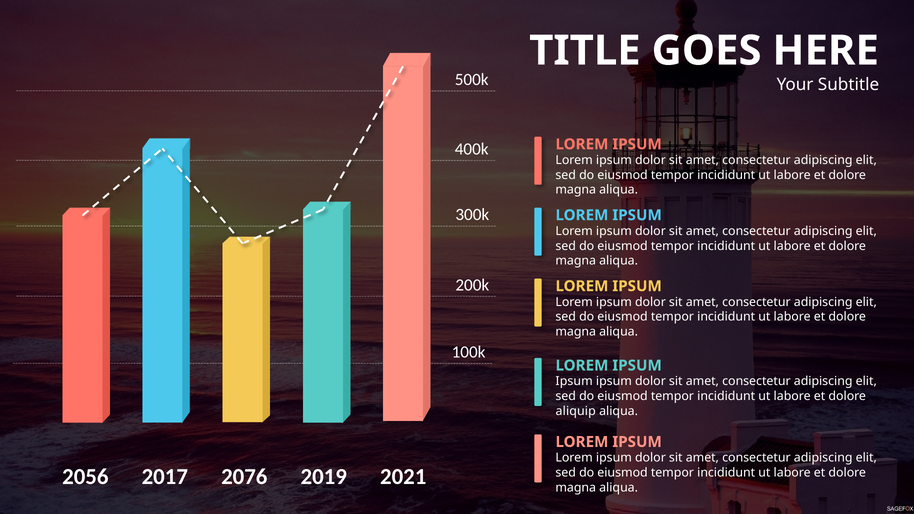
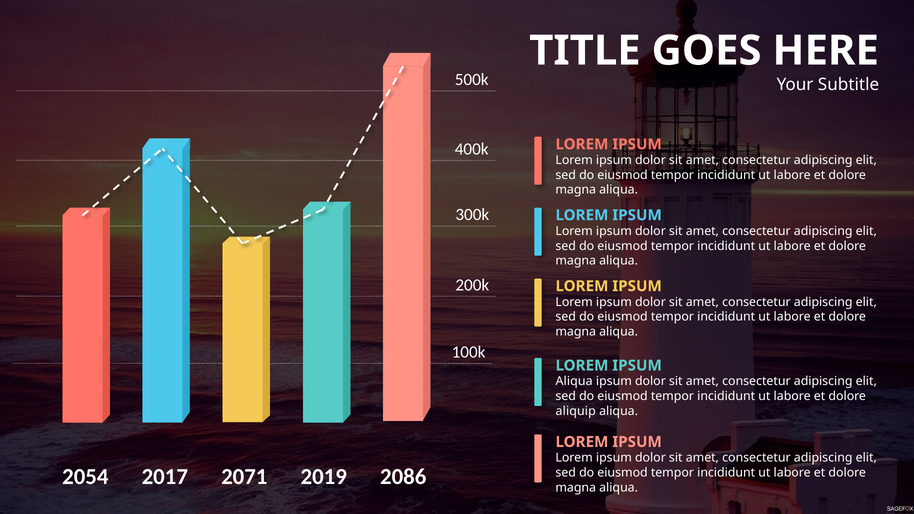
Ipsum: Ipsum -> Aliqua (574, 381)
2056: 2056 -> 2054 (85, 477)
2076: 2076 -> 2071 (244, 477)
2021: 2021 -> 2086 (403, 477)
